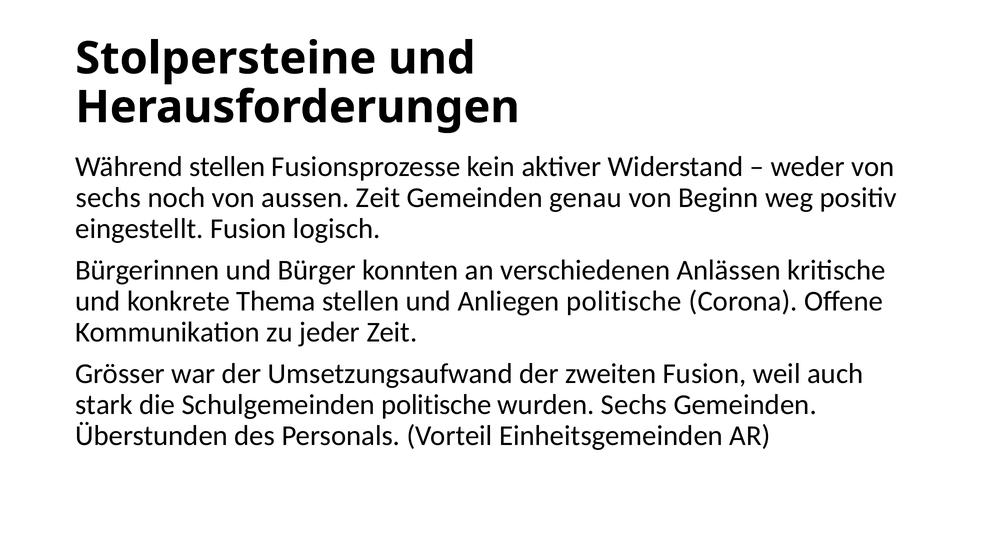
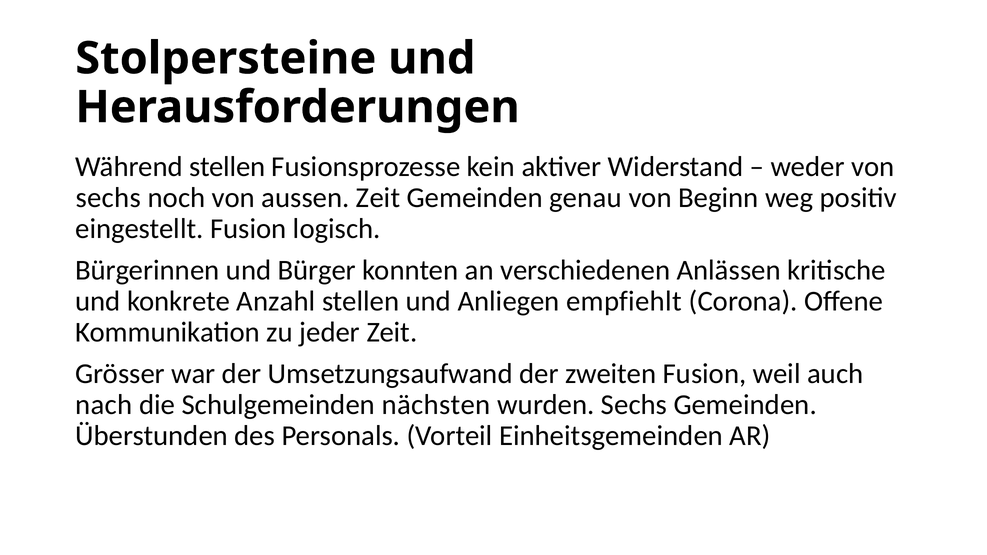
Thema: Thema -> Anzahl (276, 301)
Anliegen politische: politische -> empfiehlt (624, 301)
stark: stark -> nach (104, 405)
Schulgemeinden politische: politische -> nächsten (436, 405)
